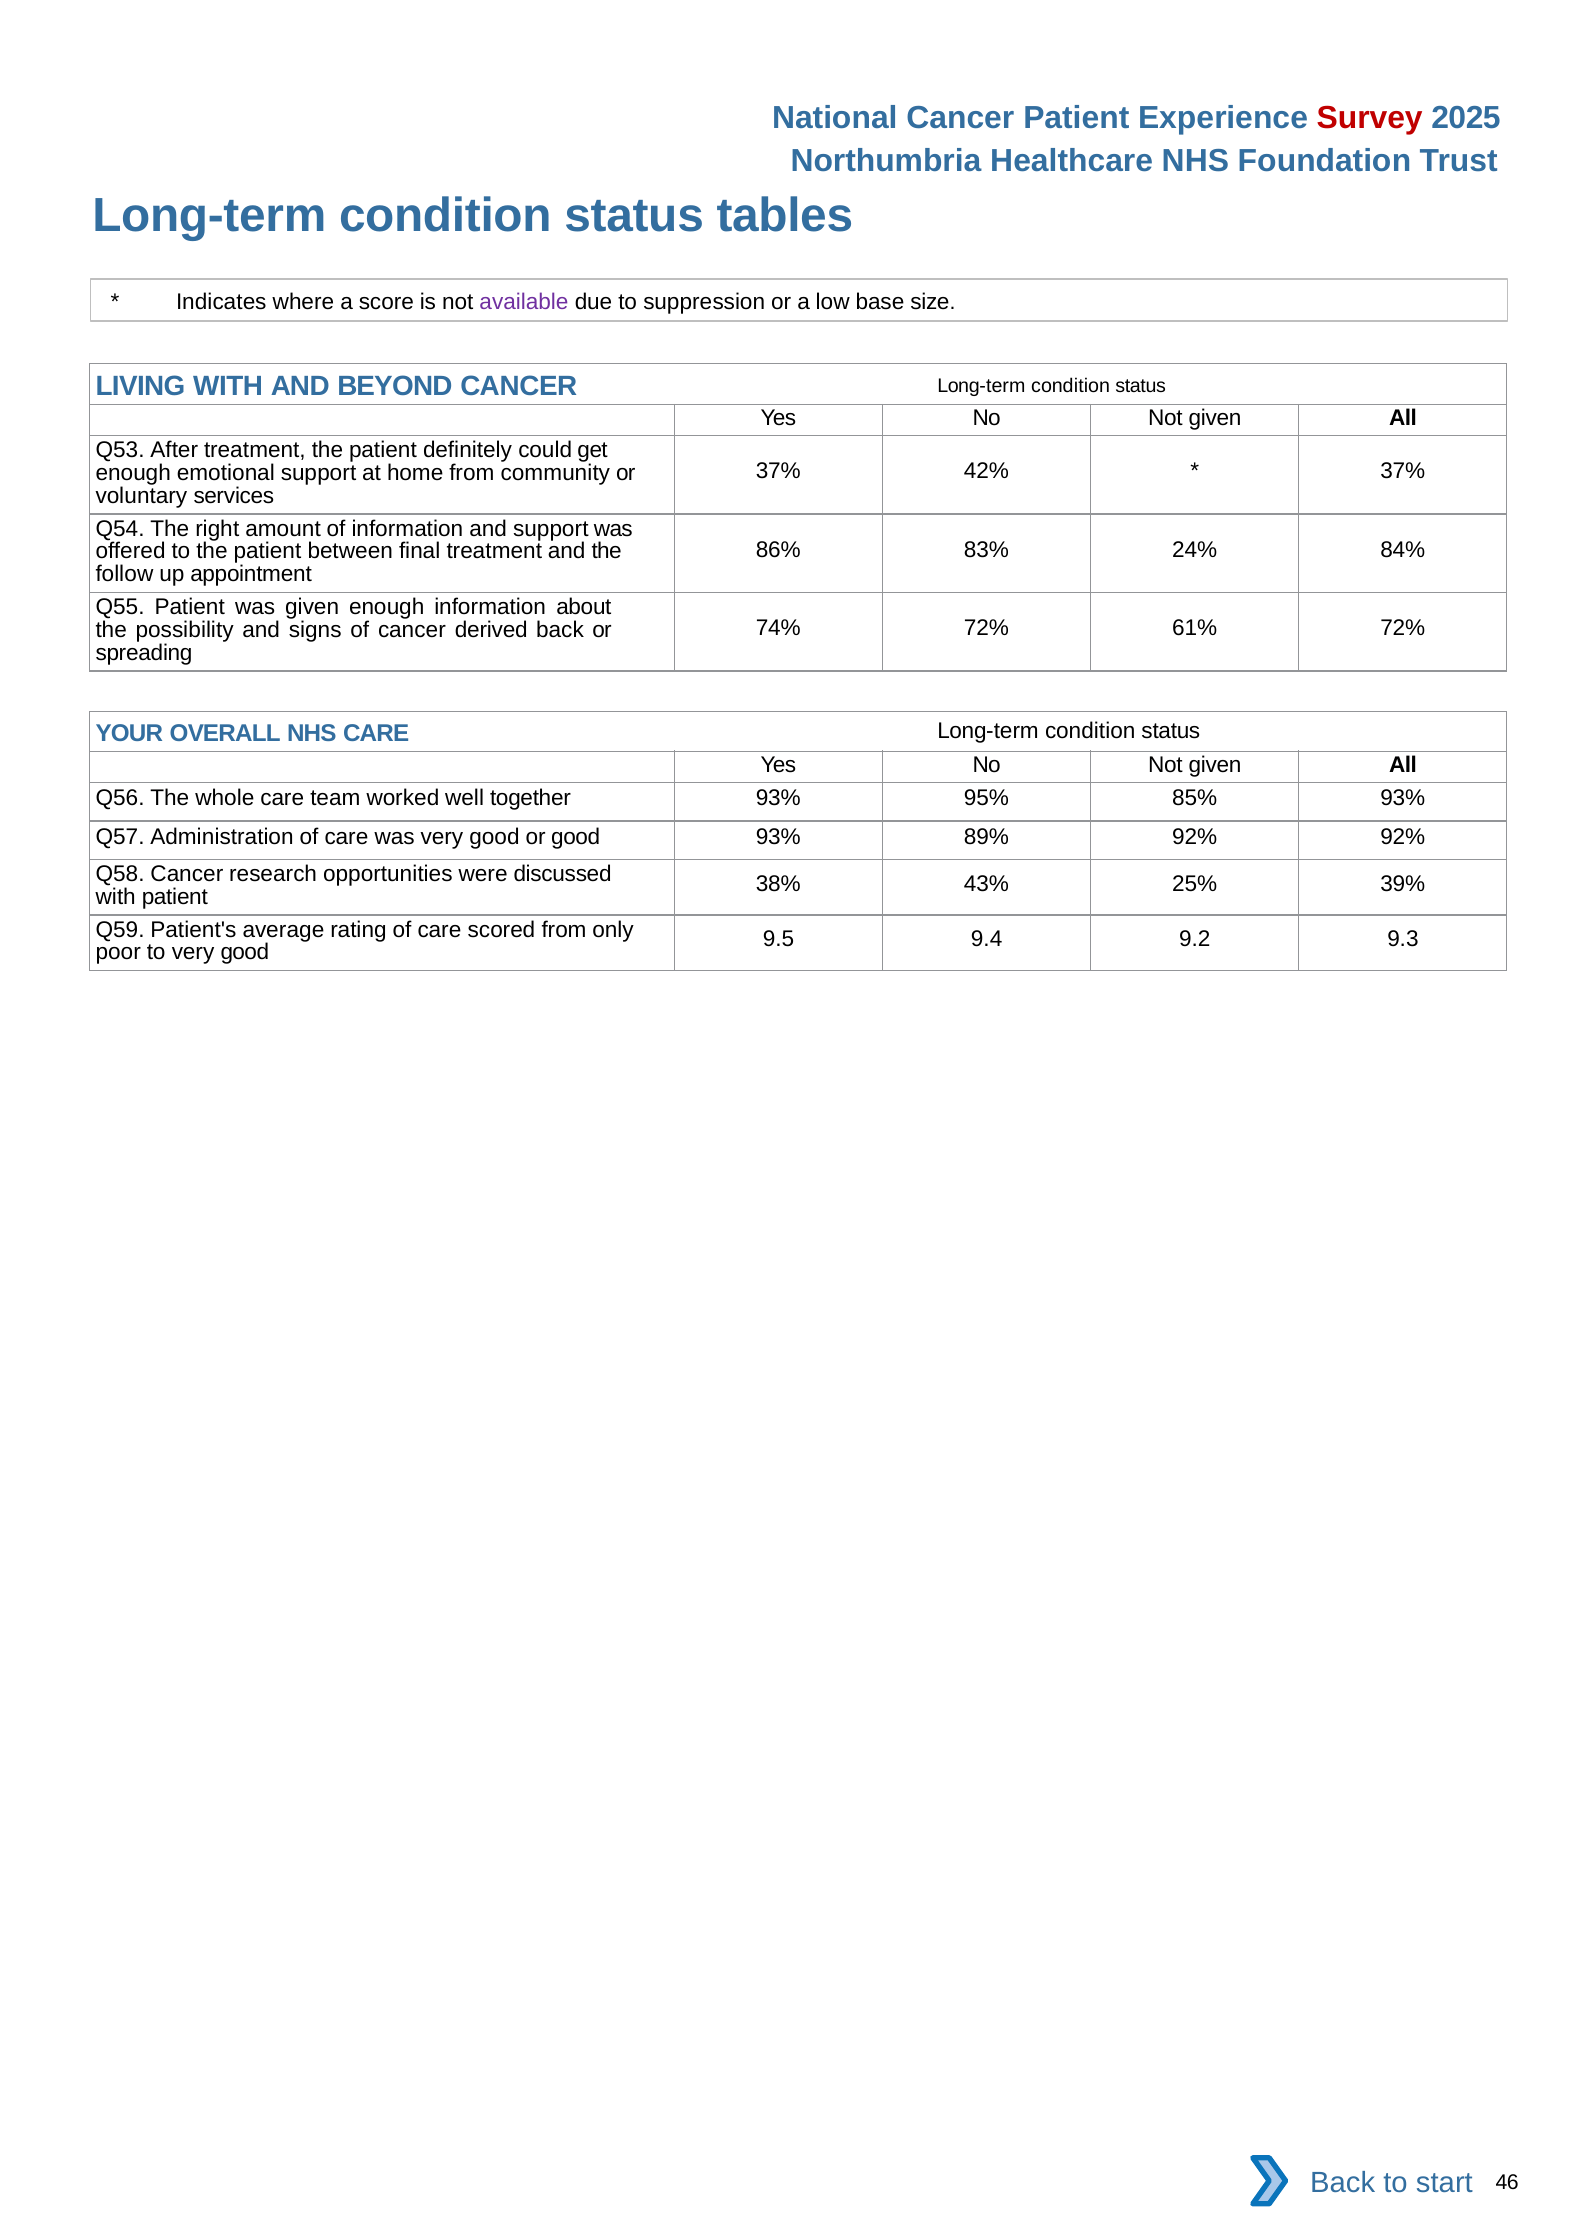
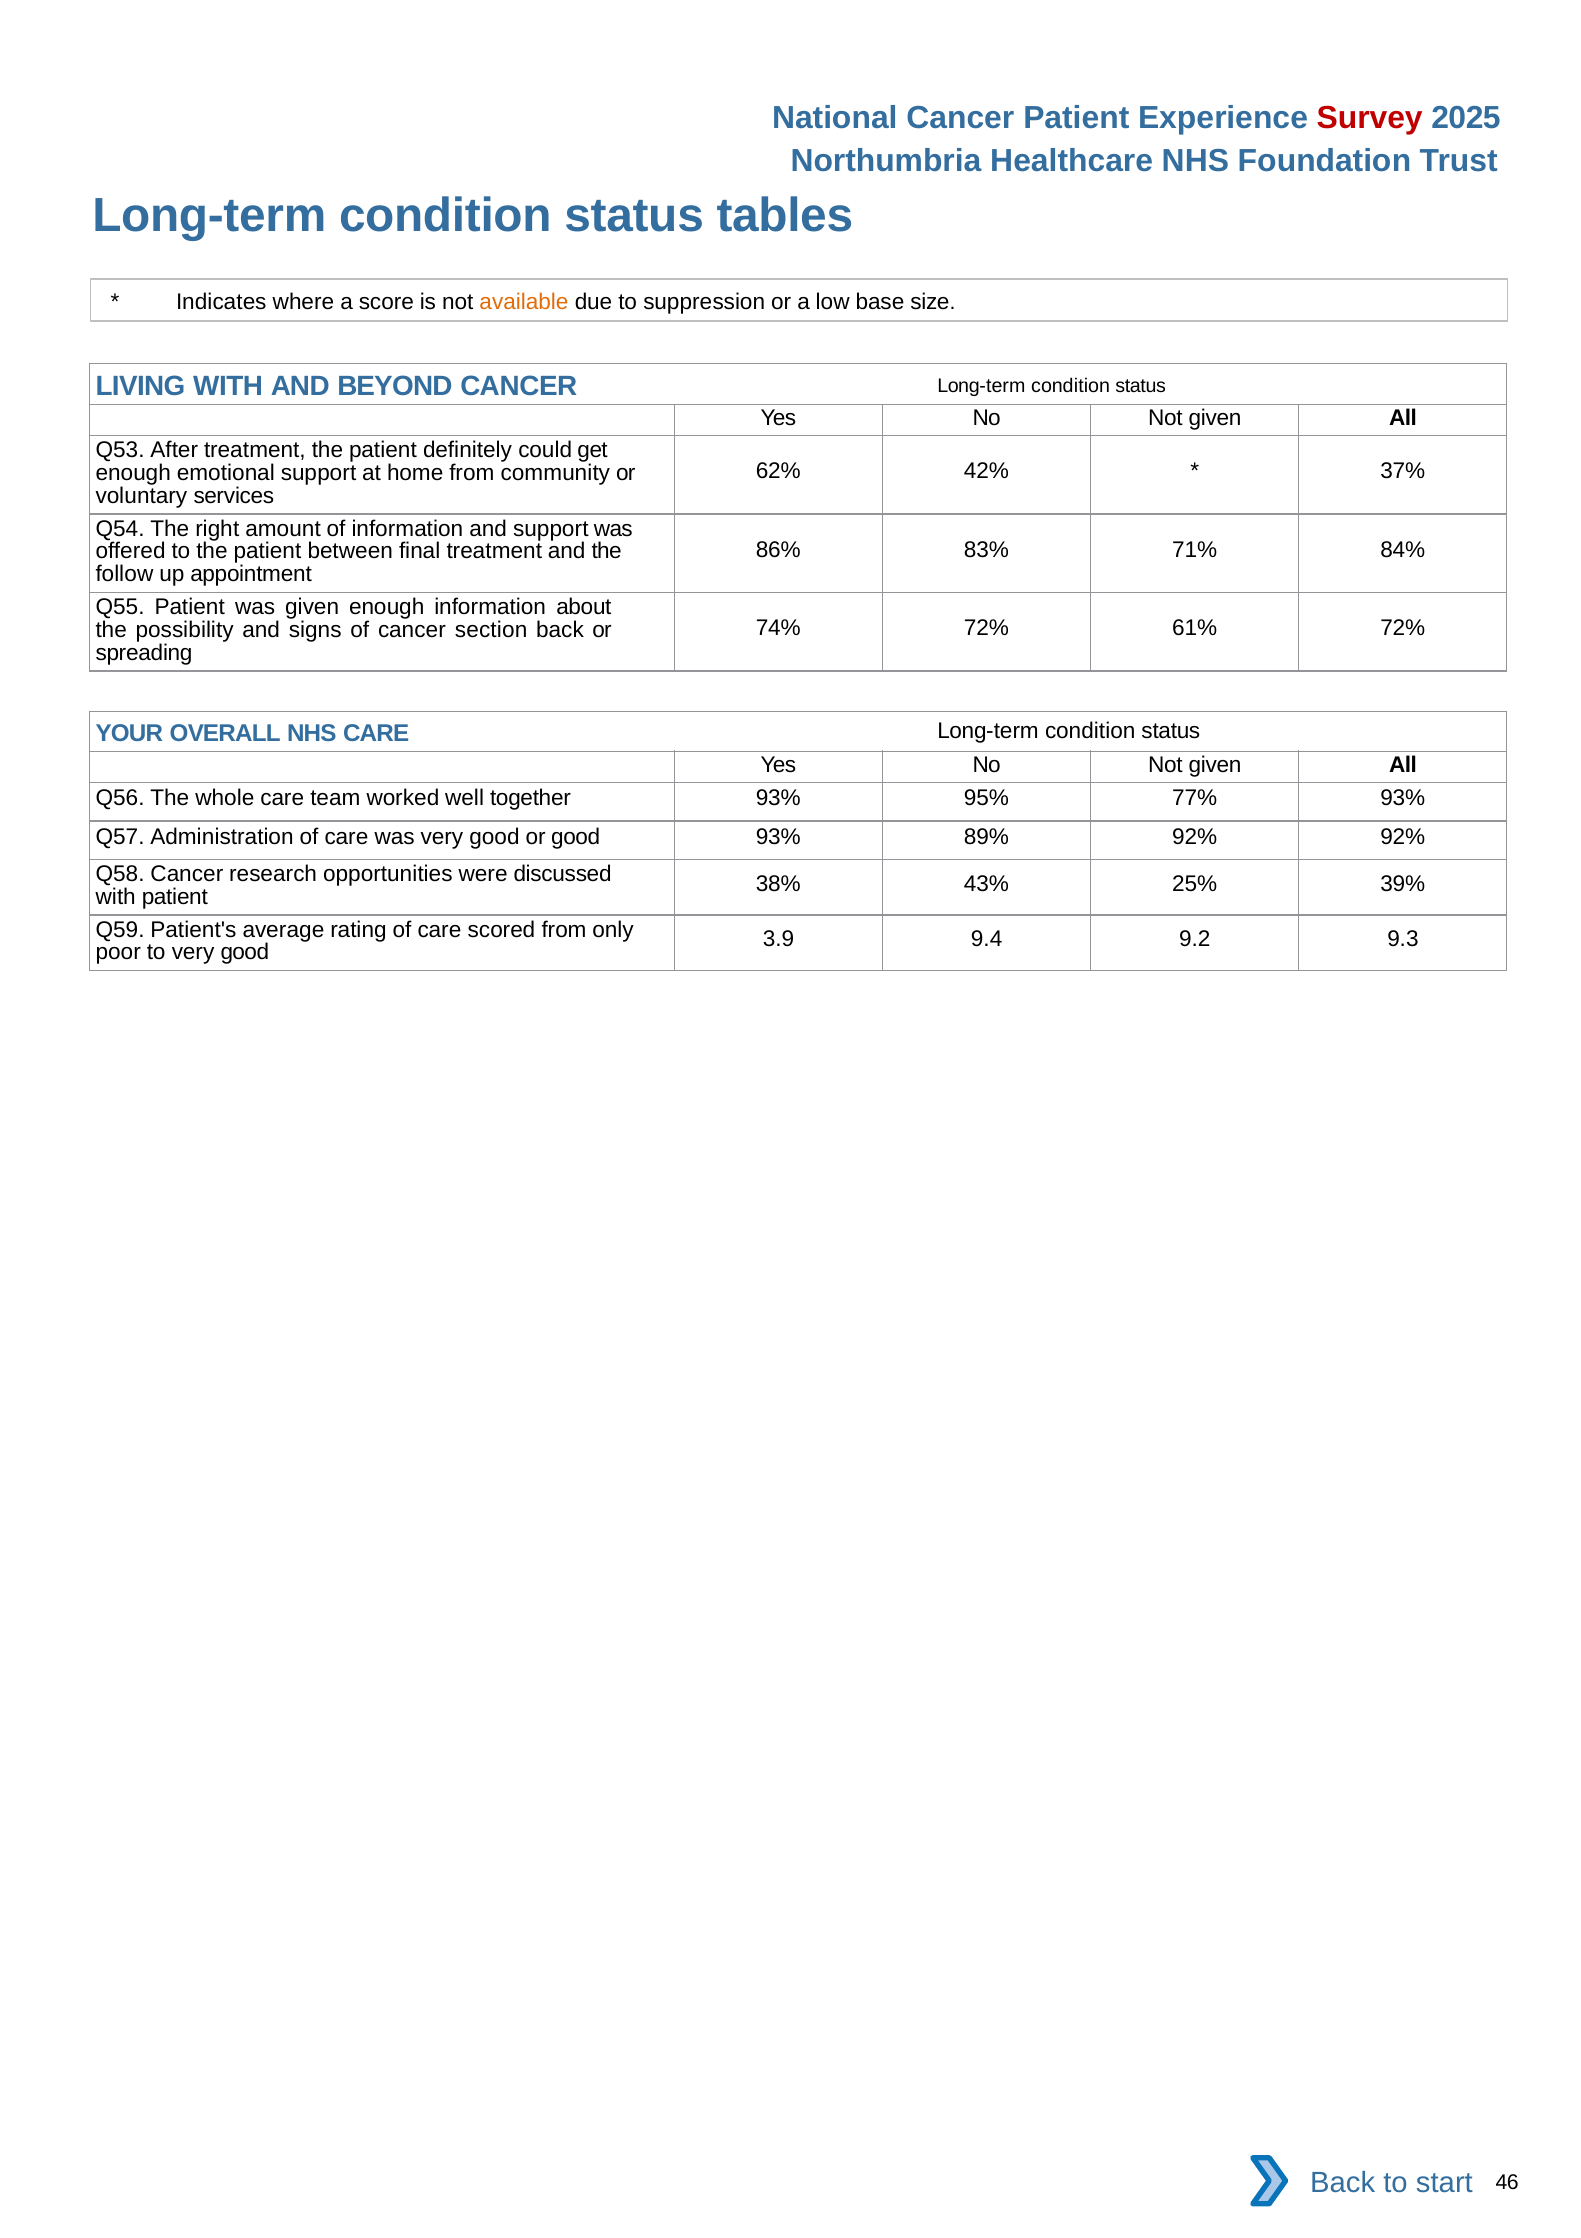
available colour: purple -> orange (524, 302)
37%: 37% -> 62% (778, 471)
24%: 24% -> 71% (1195, 550)
derived: derived -> section (491, 630)
85%: 85% -> 77% (1195, 798)
9.5: 9.5 -> 3.9 (778, 939)
